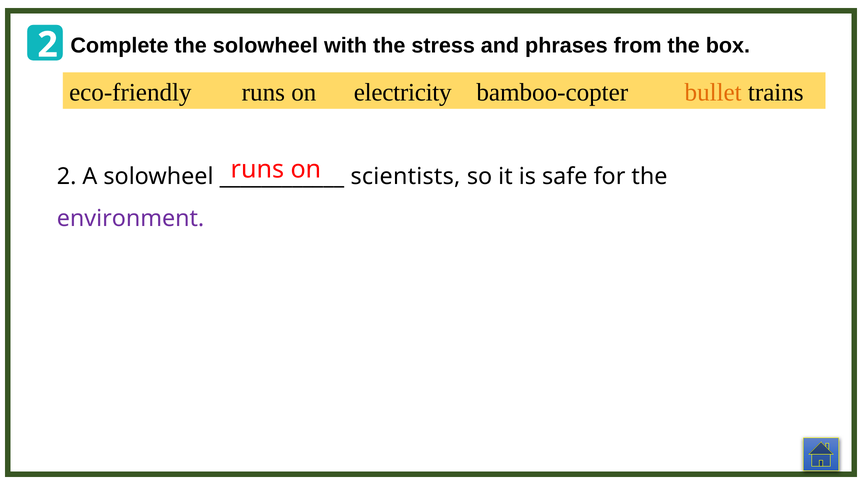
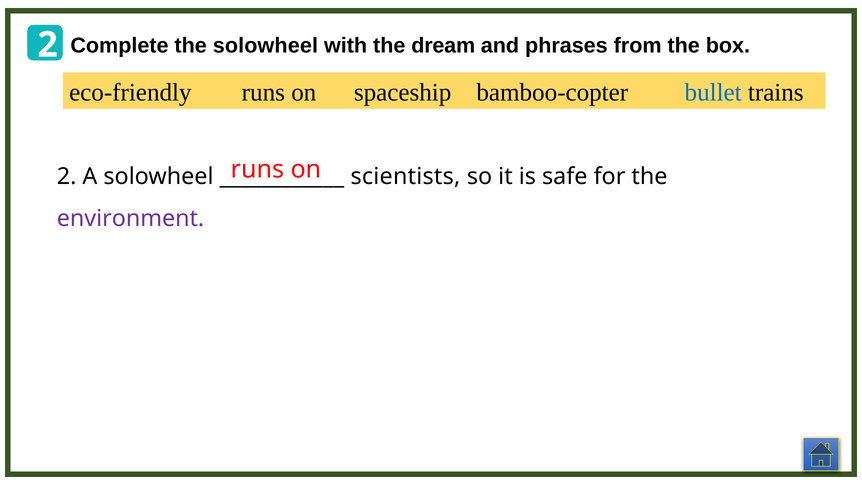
stress: stress -> dream (443, 45)
electricity: electricity -> spaceship (403, 92)
bullet colour: orange -> blue (713, 92)
